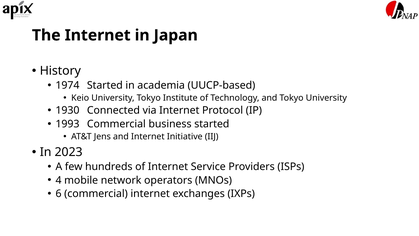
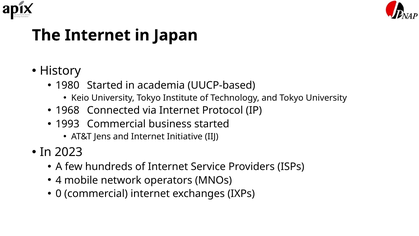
1974: 1974 -> 1980 (67, 85)
1930: 1930 -> 1968 (67, 110)
6: 6 -> 0 (59, 193)
